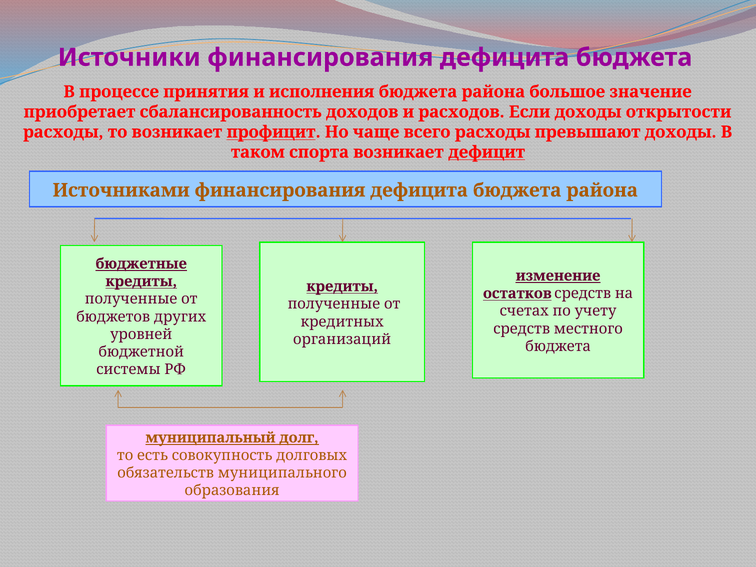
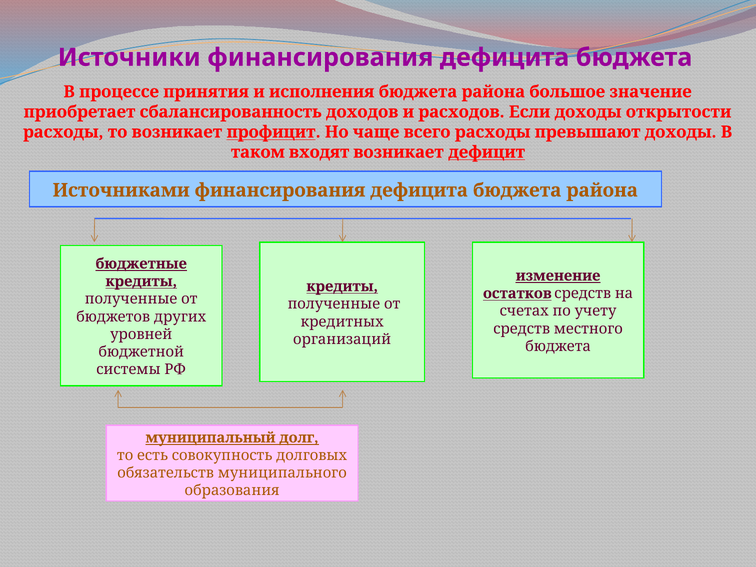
спорта: спорта -> входят (319, 152)
